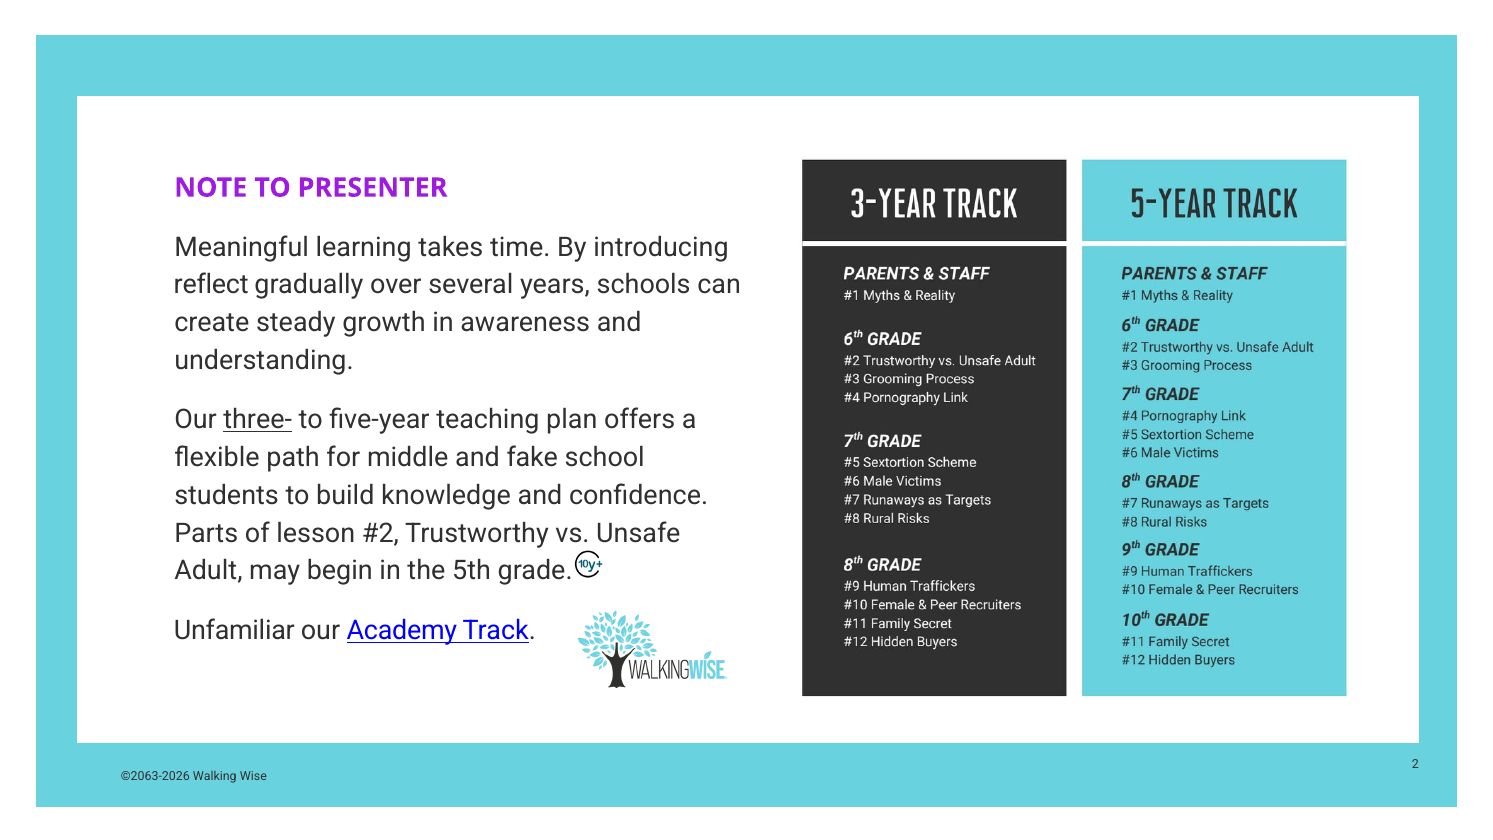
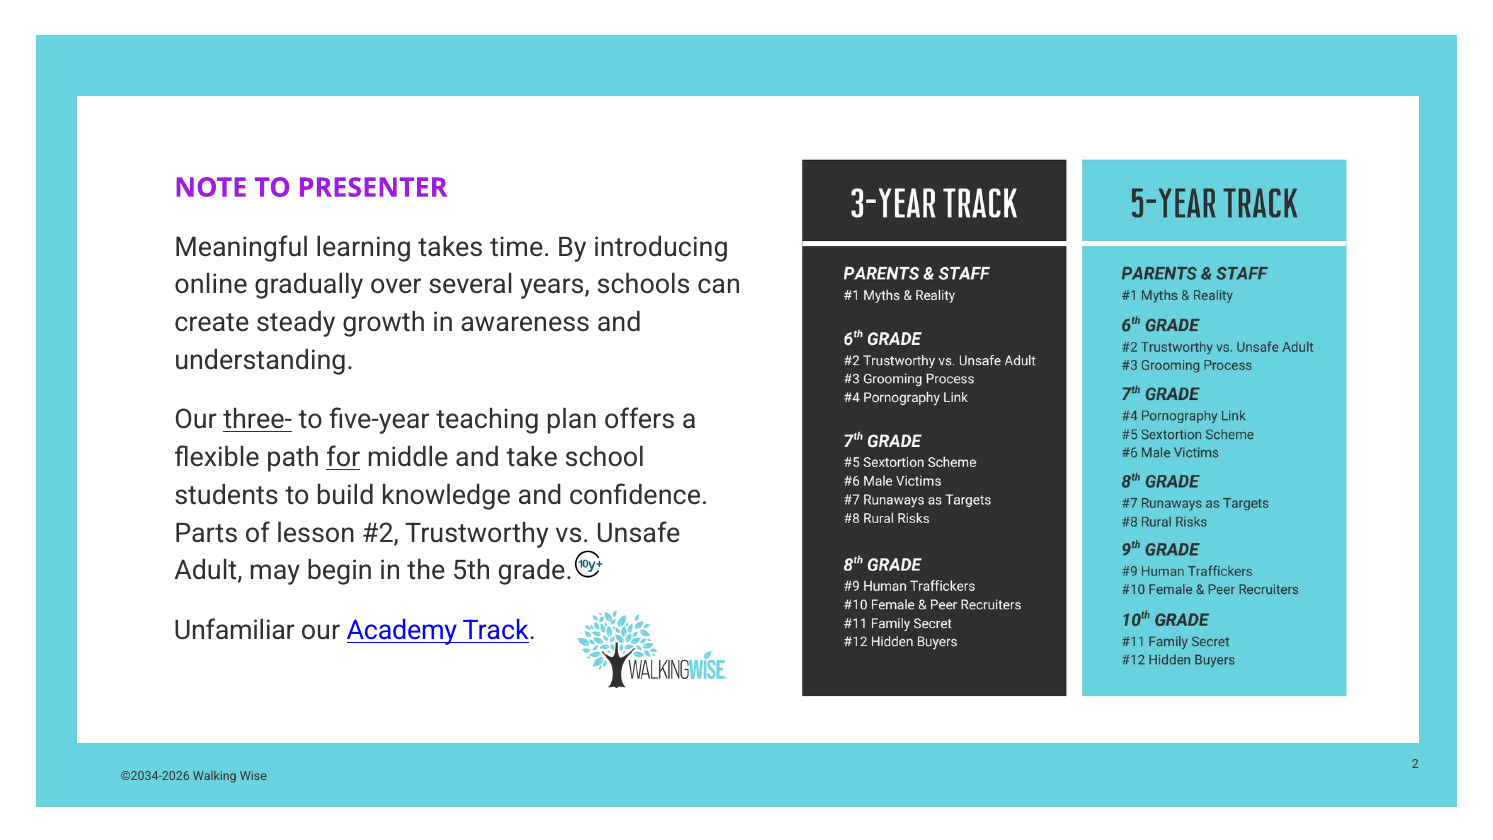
reflect: reflect -> online (211, 285)
for underline: none -> present (343, 458)
fake: fake -> take (532, 458)
©2063-2026: ©2063-2026 -> ©2034-2026 (155, 776)
